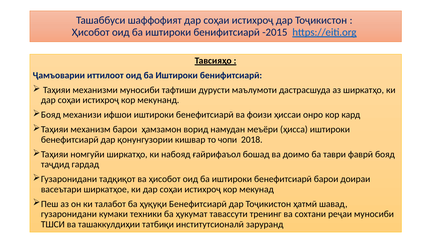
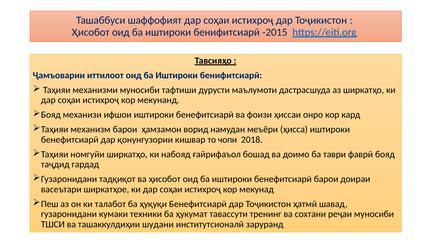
татбиқи: татбиқи -> шудани (158, 225)
